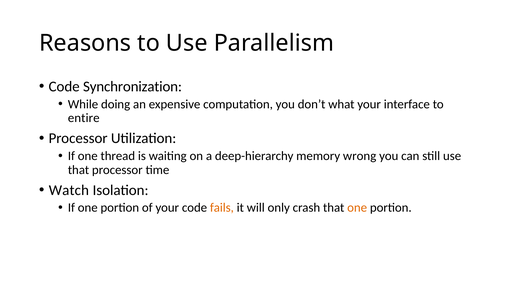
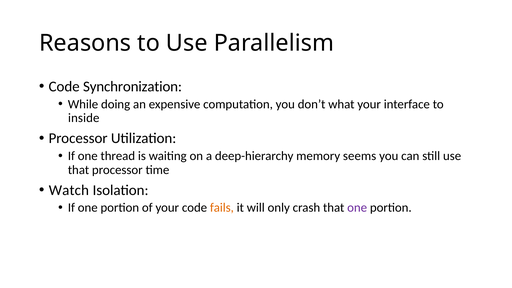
entire: entire -> inside (84, 118)
wrong: wrong -> seems (360, 156)
one colour: orange -> purple (357, 208)
